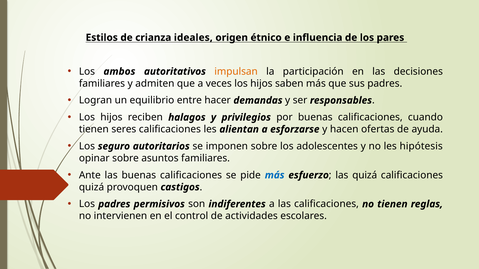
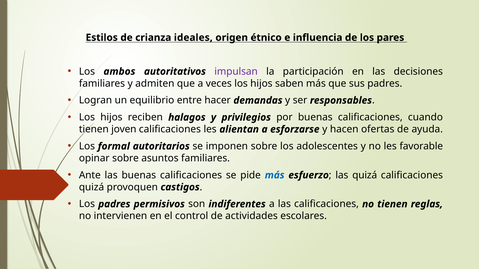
impulsan colour: orange -> purple (236, 72)
seres: seres -> joven (124, 129)
seguro: seguro -> formal (114, 146)
hipótesis: hipótesis -> favorable (421, 146)
